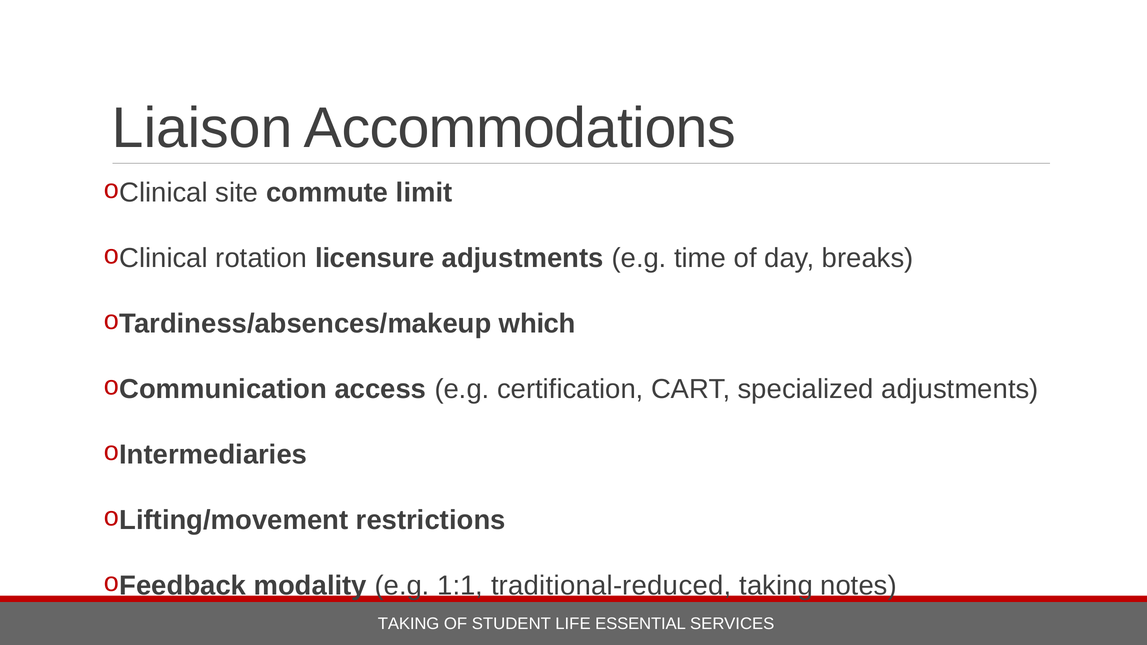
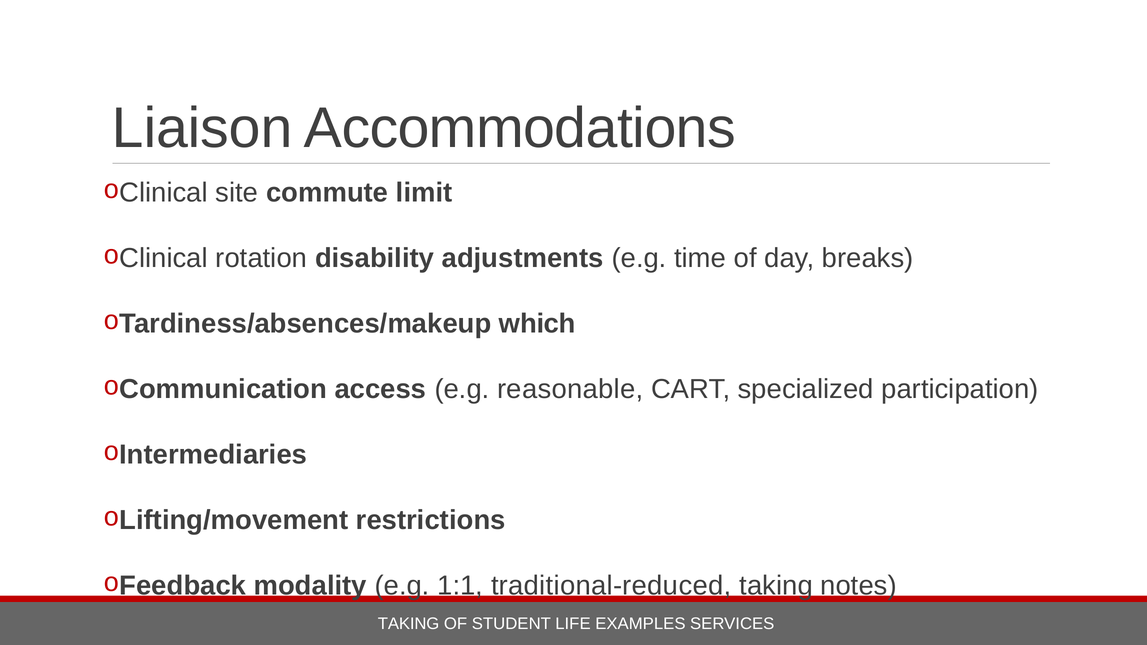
licensure: licensure -> disability (375, 258)
certification: certification -> reasonable (570, 389)
specialized adjustments: adjustments -> participation (960, 389)
ESSENTIAL: ESSENTIAL -> EXAMPLES (640, 624)
